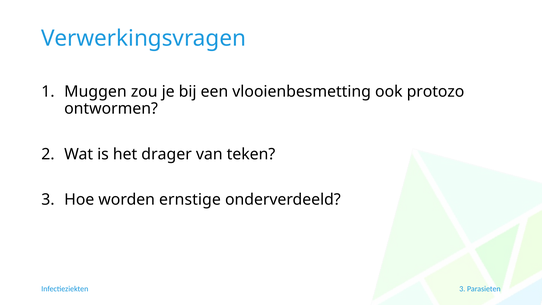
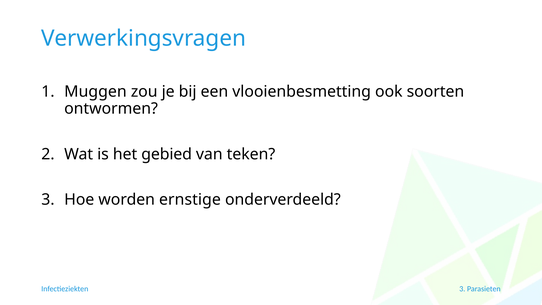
protozo: protozo -> soorten (435, 92)
drager: drager -> gebied (167, 154)
